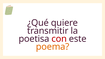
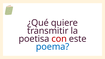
poema colour: orange -> blue (53, 47)
